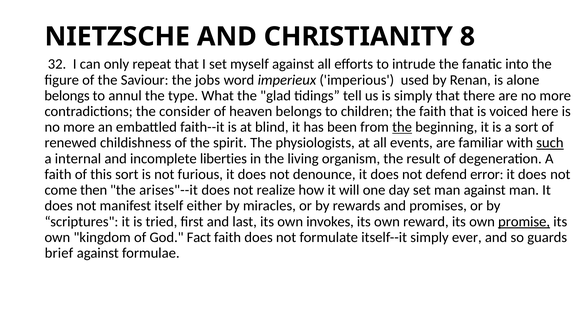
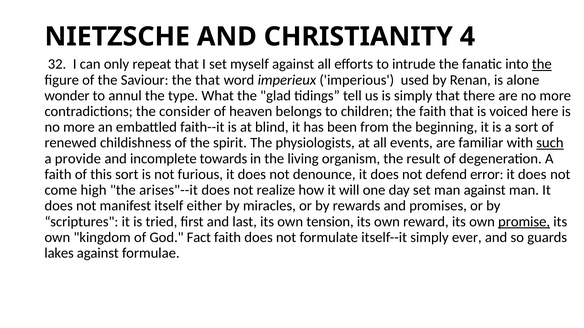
8: 8 -> 4 (467, 37)
the underline: none -> present (542, 64)
the jobs: jobs -> that (208, 80)
belongs: belongs -> wonder (67, 96)
the underline: present -> none (402, 127)
internal: internal -> provide (78, 159)
liberties: liberties -> towards (223, 159)
then: then -> high (94, 190)
invokes: invokes -> tension (330, 222)
brief: brief -> lakes (59, 253)
